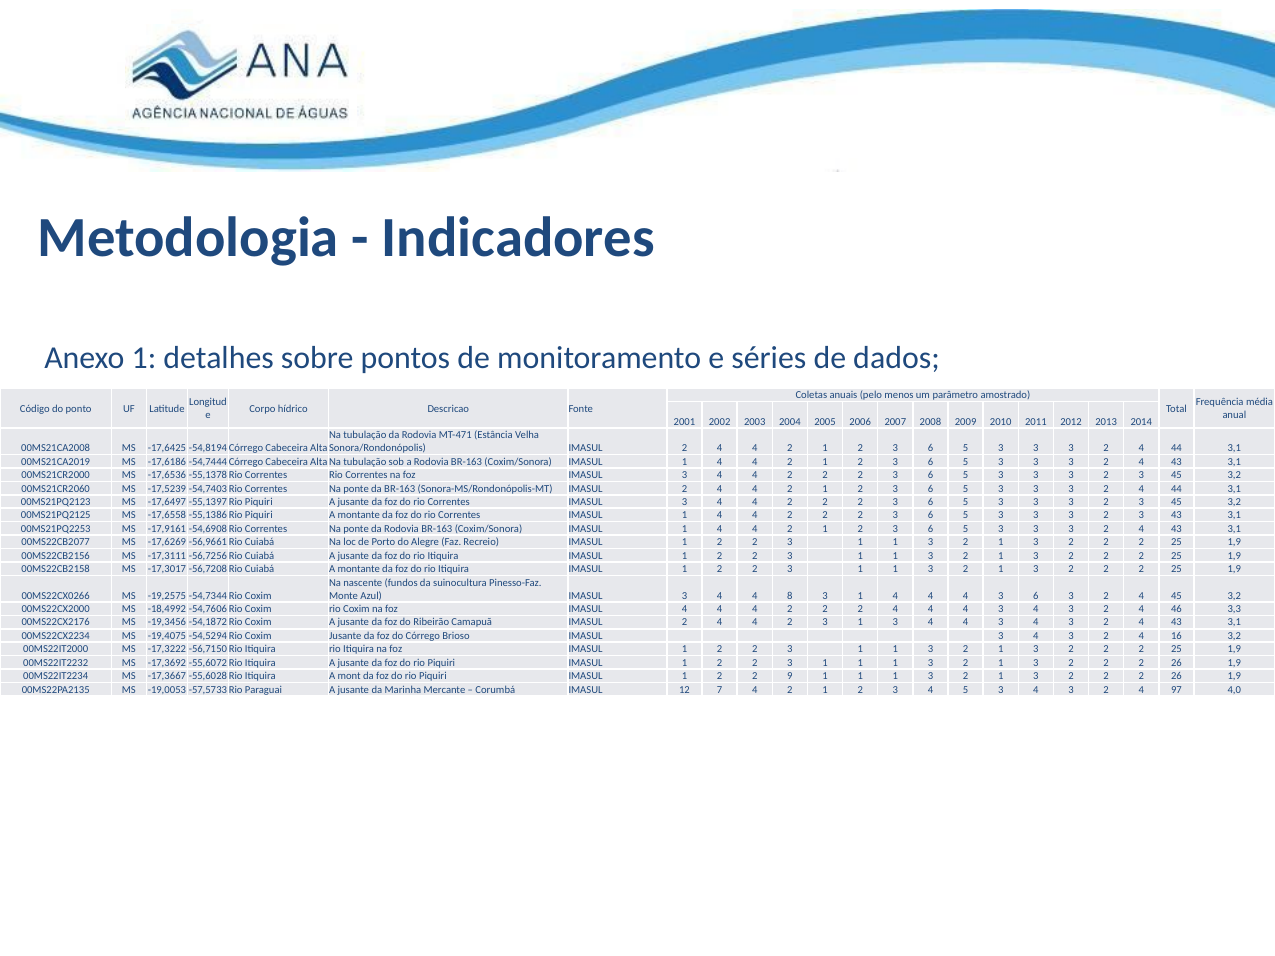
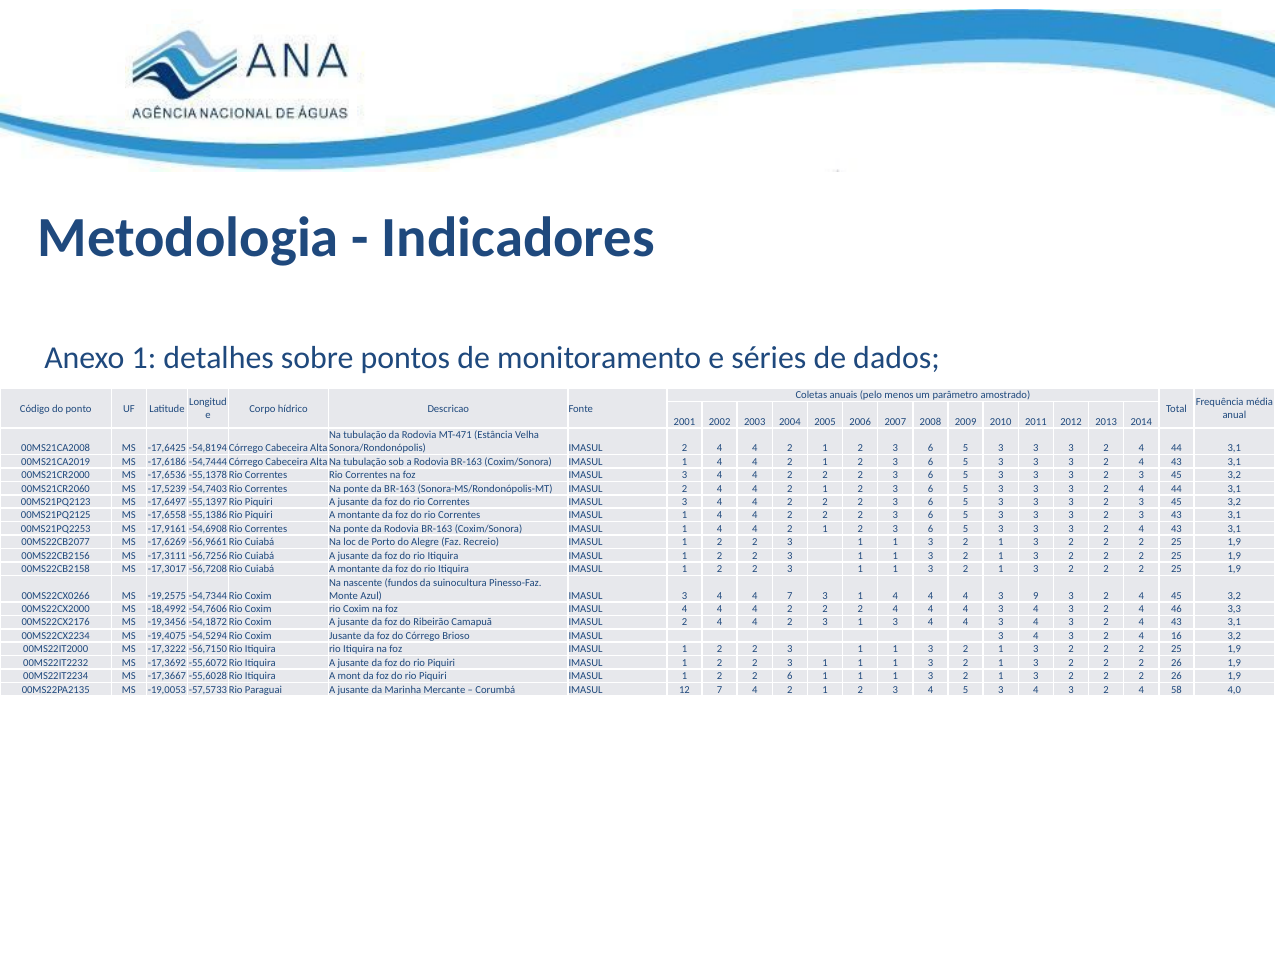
4 8: 8 -> 7 (790, 596)
4 3 6: 6 -> 9 (1036, 596)
2 9: 9 -> 6 (790, 676)
97: 97 -> 58 (1176, 690)
